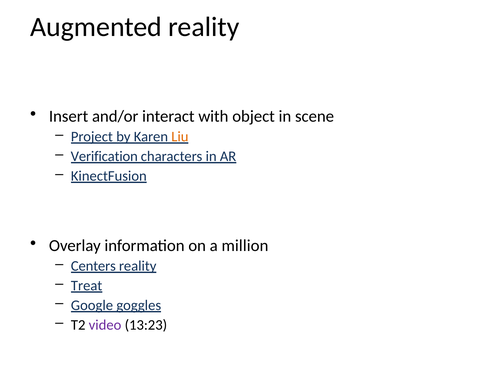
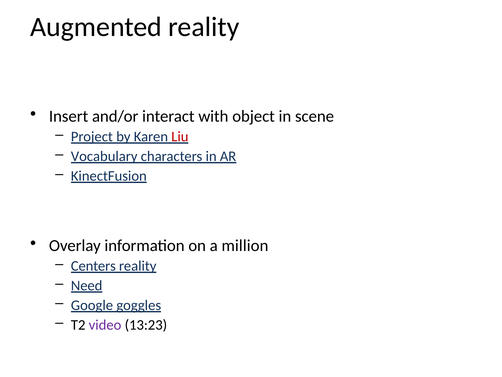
Liu colour: orange -> red (180, 136)
Verification: Verification -> Vocabulary (104, 156)
Treat: Treat -> Need (87, 285)
